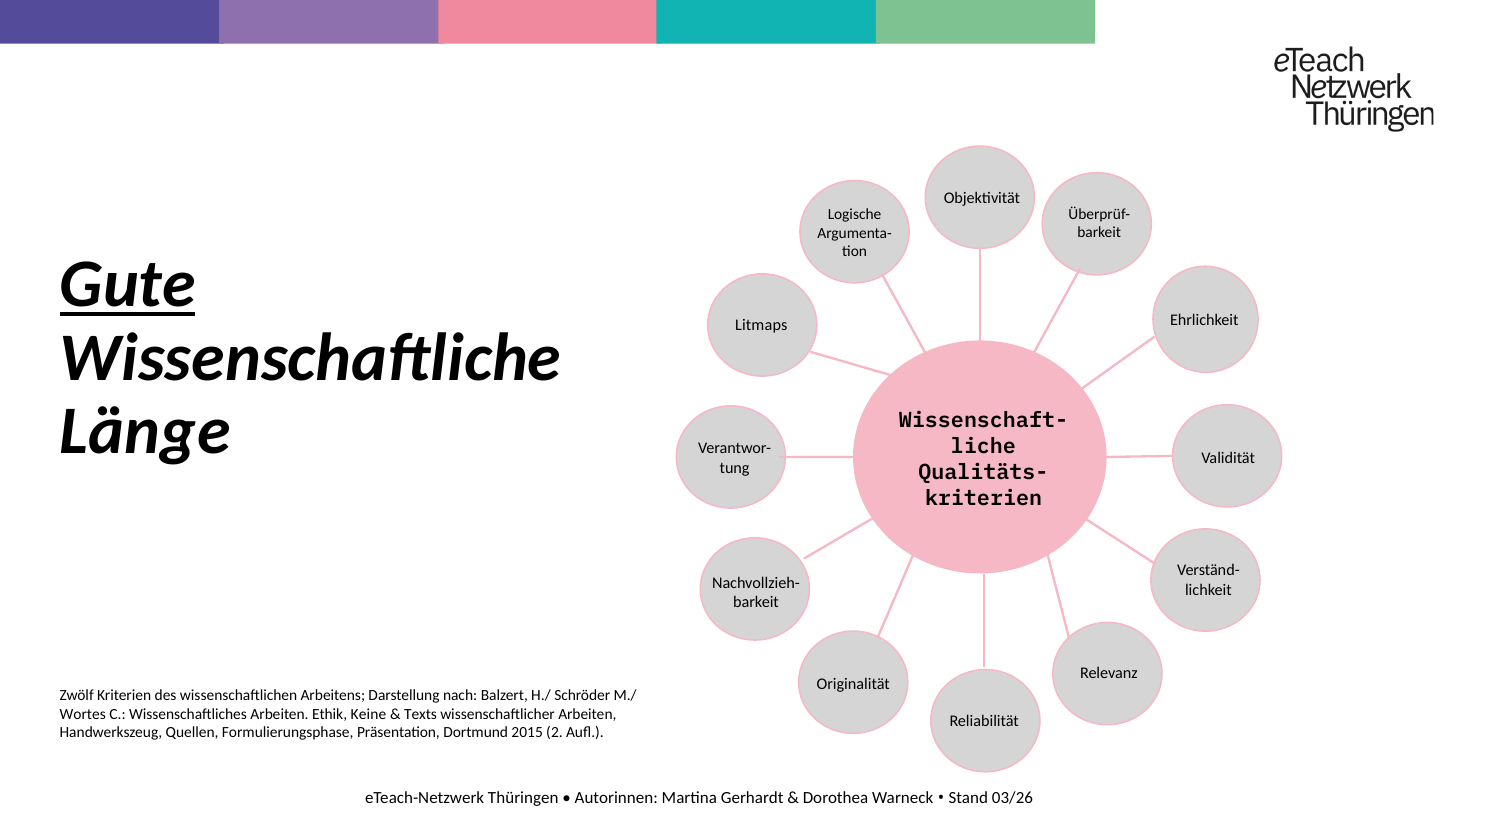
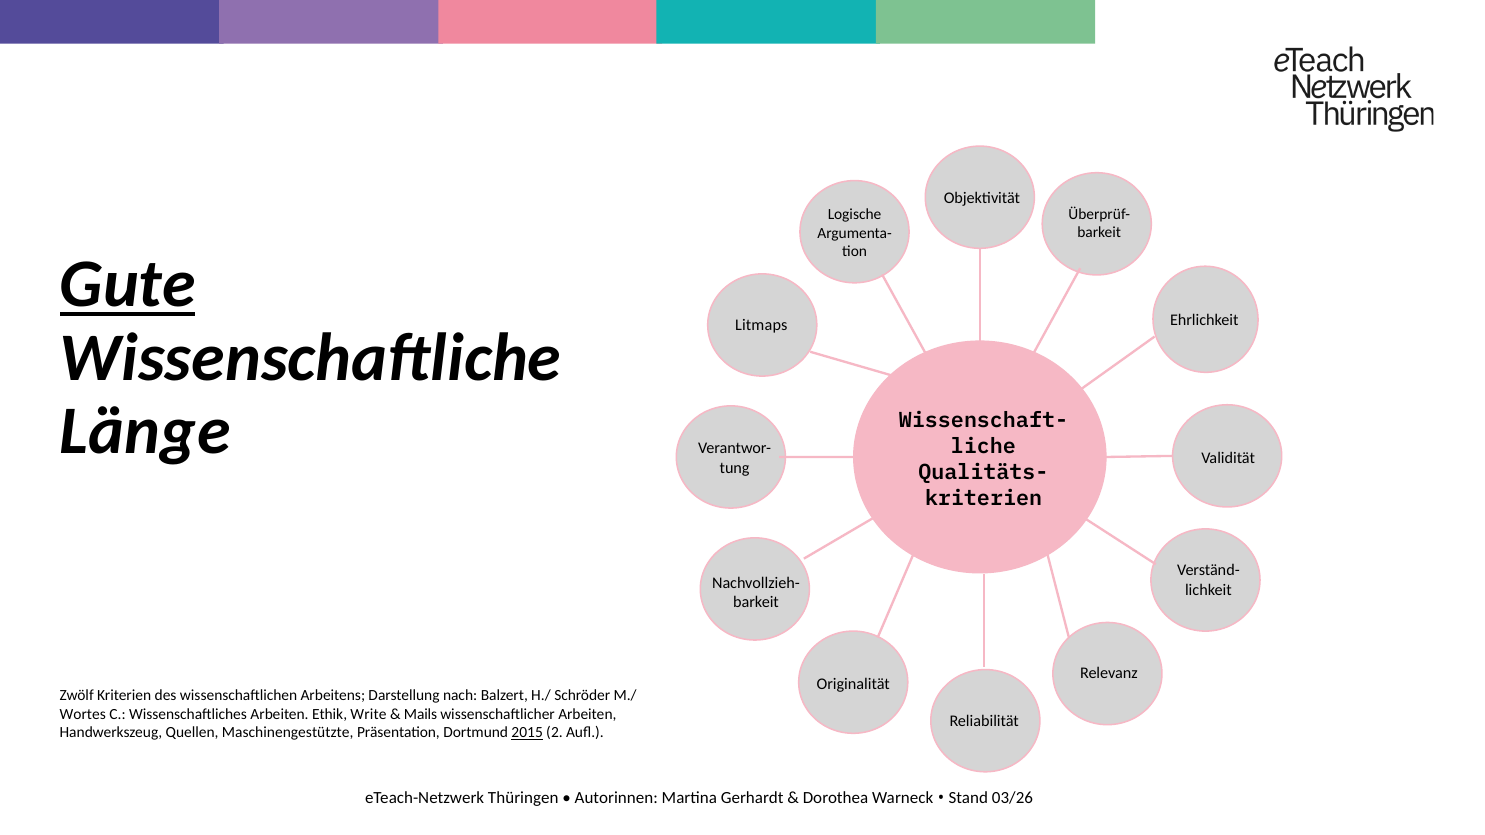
Keine: Keine -> Write (369, 714)
Texts: Texts -> Mails (421, 714)
Formulierungsphase: Formulierungsphase -> Maschinengestützte (288, 733)
2015 underline: none -> present (527, 733)
